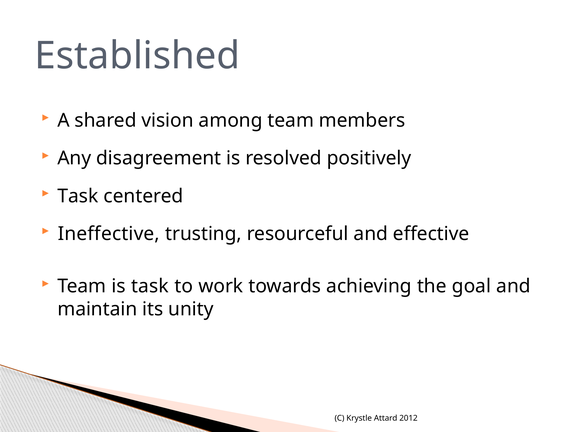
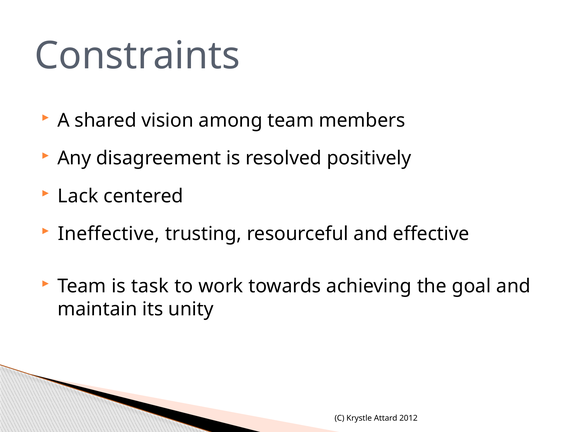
Established: Established -> Constraints (137, 56)
Task: Task -> Lack (78, 196)
